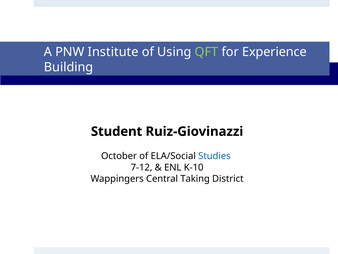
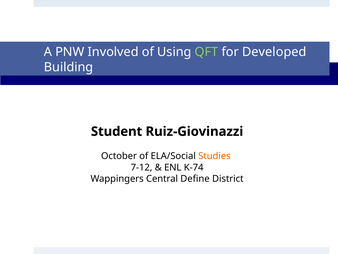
Institute: Institute -> Involved (113, 52)
Experience: Experience -> Developed (274, 52)
Studies colour: blue -> orange (214, 156)
K-10: K-10 -> K-74 (194, 167)
Taking: Taking -> Define (195, 178)
